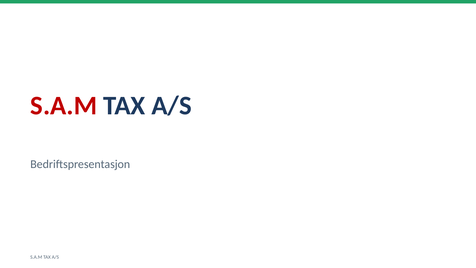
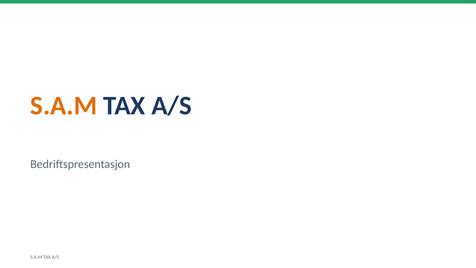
S.A.M colour: red -> orange (64, 106)
